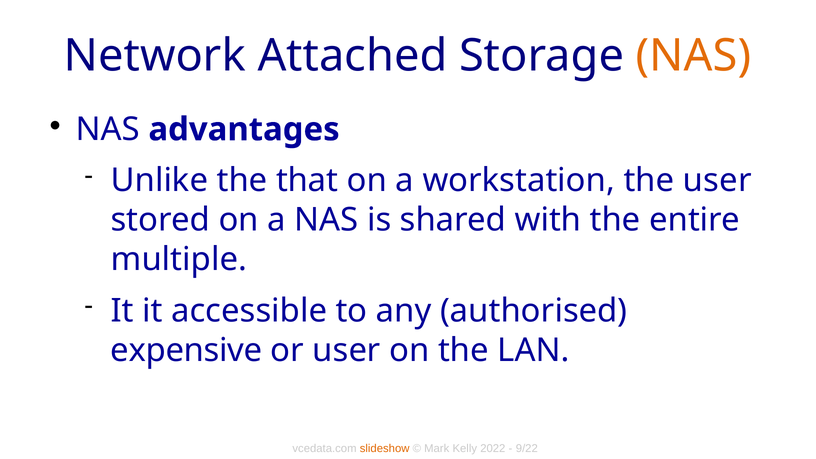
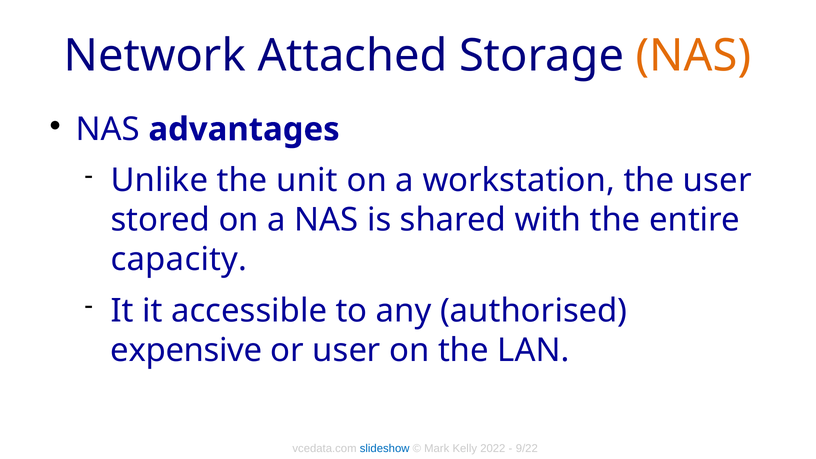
that: that -> unit (307, 181)
multiple: multiple -> capacity (179, 260)
slideshow colour: orange -> blue (385, 448)
